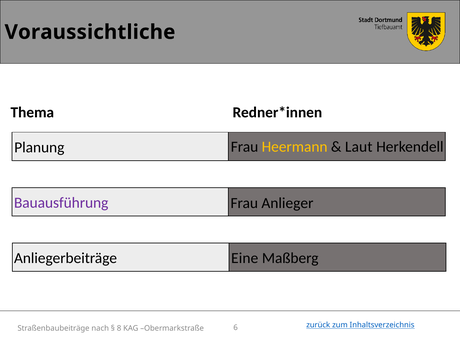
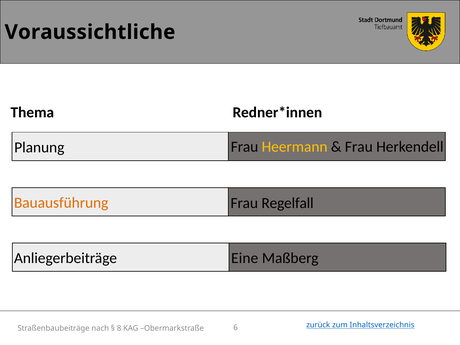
Laut: Laut -> Frau (359, 147)
Bauausführung colour: purple -> orange (61, 203)
Anlieger: Anlieger -> Regelfall (288, 203)
